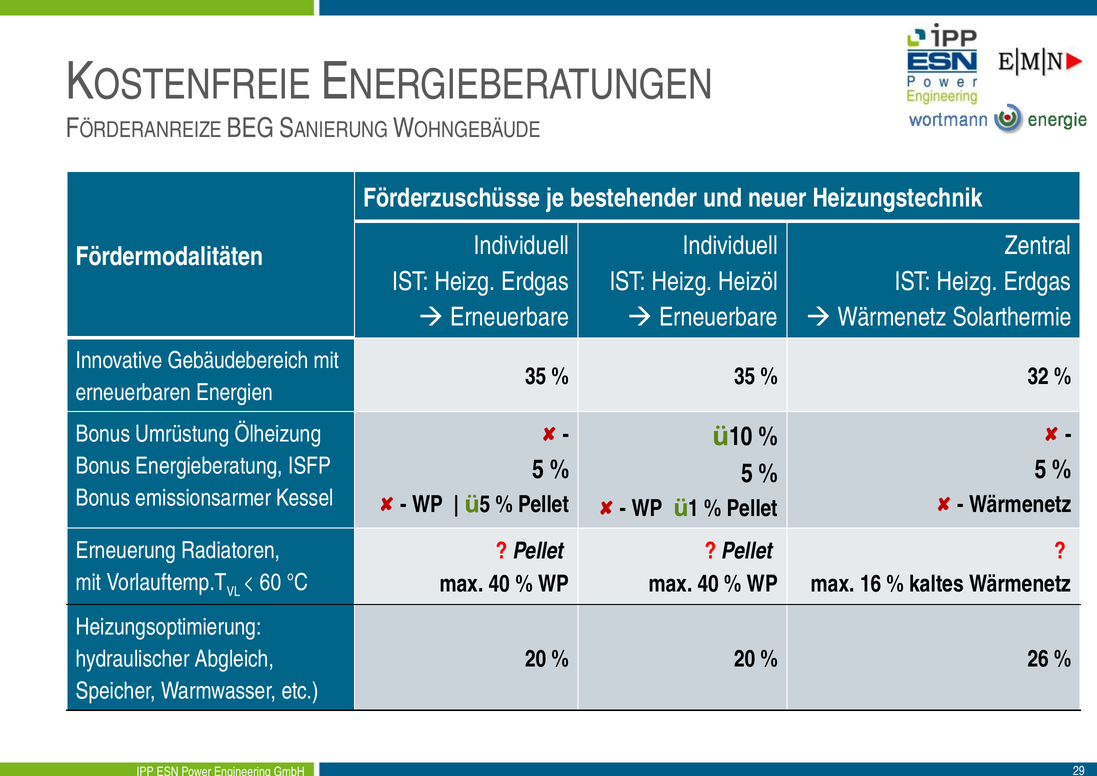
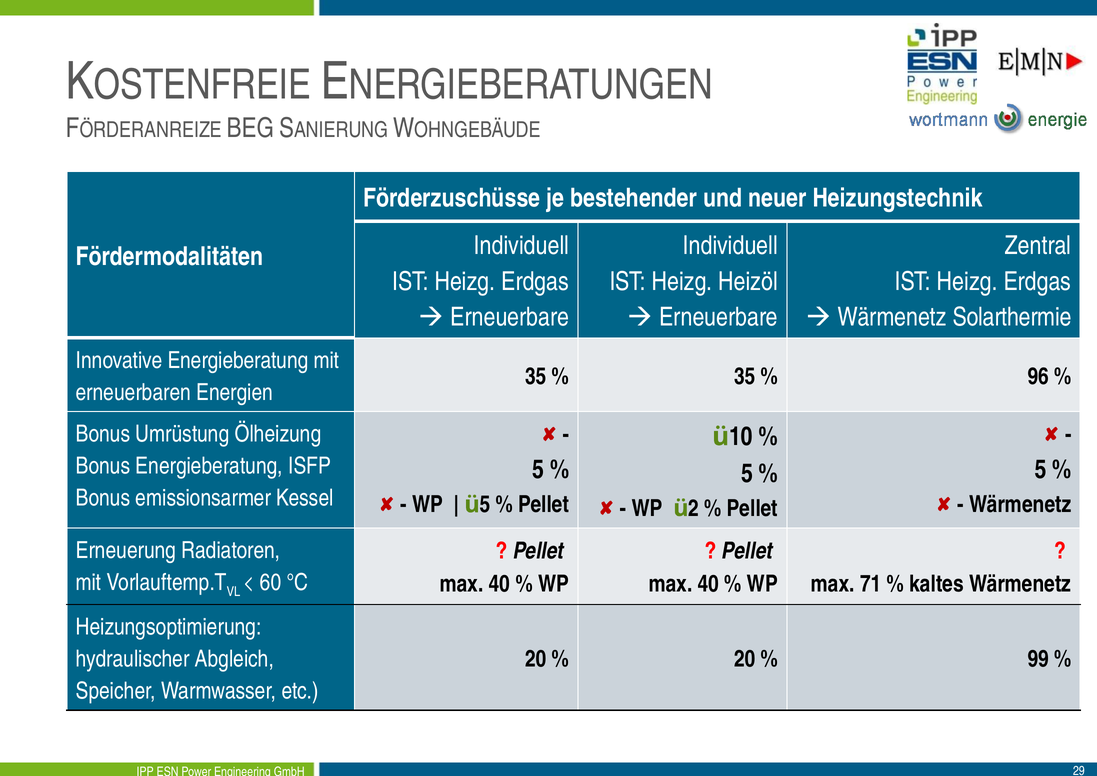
Innovative Gebäudebereich: Gebäudebereich -> Energieberatung (238, 360)
32: 32 -> 96 (1038, 376)
1: 1 -> 2 (694, 508)
16: 16 -> 71 (871, 584)
26: 26 -> 99 (1038, 659)
